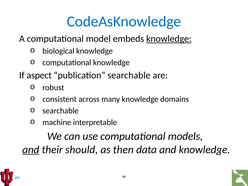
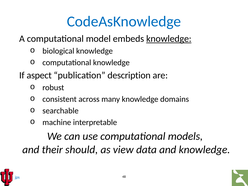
publication searchable: searchable -> description (129, 75)
and underline: present -> none (31, 150)
then: then -> view (123, 150)
